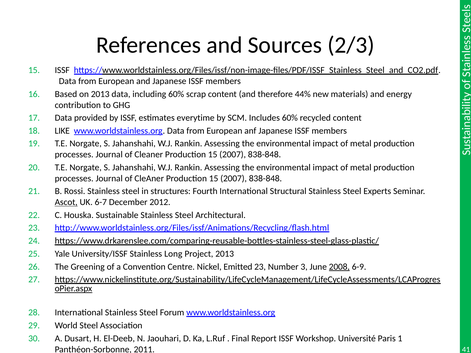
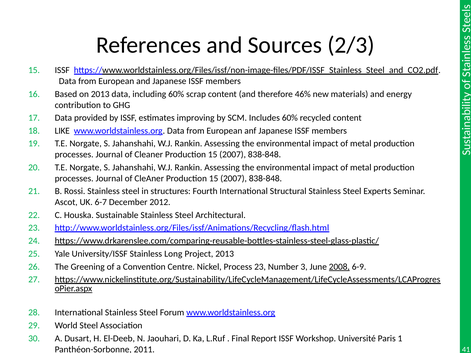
44%: 44% -> 46% (303, 94)
everytime: everytime -> improving (196, 118)
Ascot underline: present -> none (66, 202)
Emitted: Emitted -> Process (238, 267)
